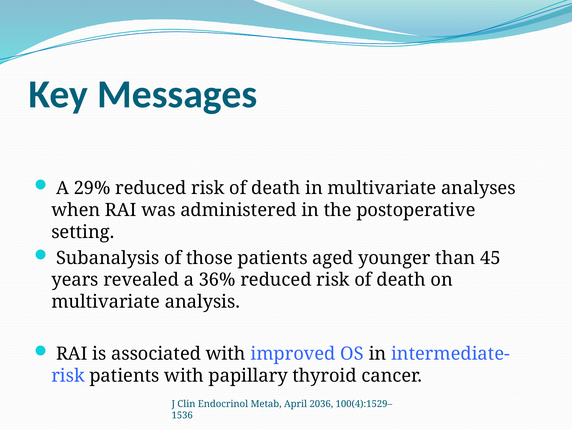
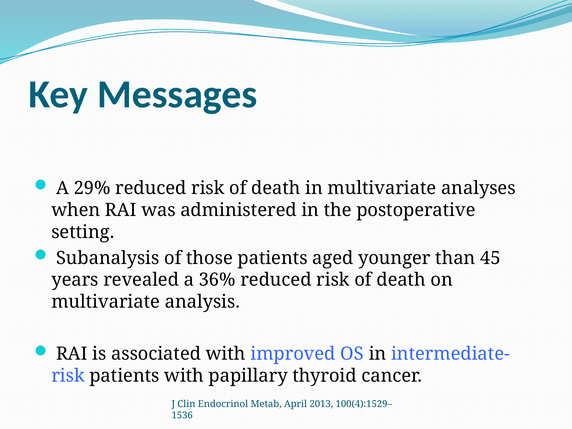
2036: 2036 -> 2013 (321, 404)
